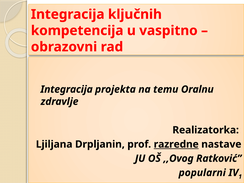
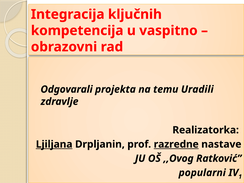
Integracija: Integracija -> Odgovarali (67, 89)
Oralnu: Oralnu -> Uradili (197, 89)
Ljiljana underline: none -> present (54, 144)
